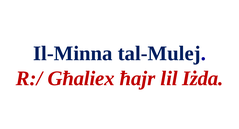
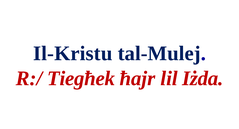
Il-Minna: Il-Minna -> Il-Kristu (73, 53)
Għaliex: Għaliex -> Tiegħek (81, 78)
